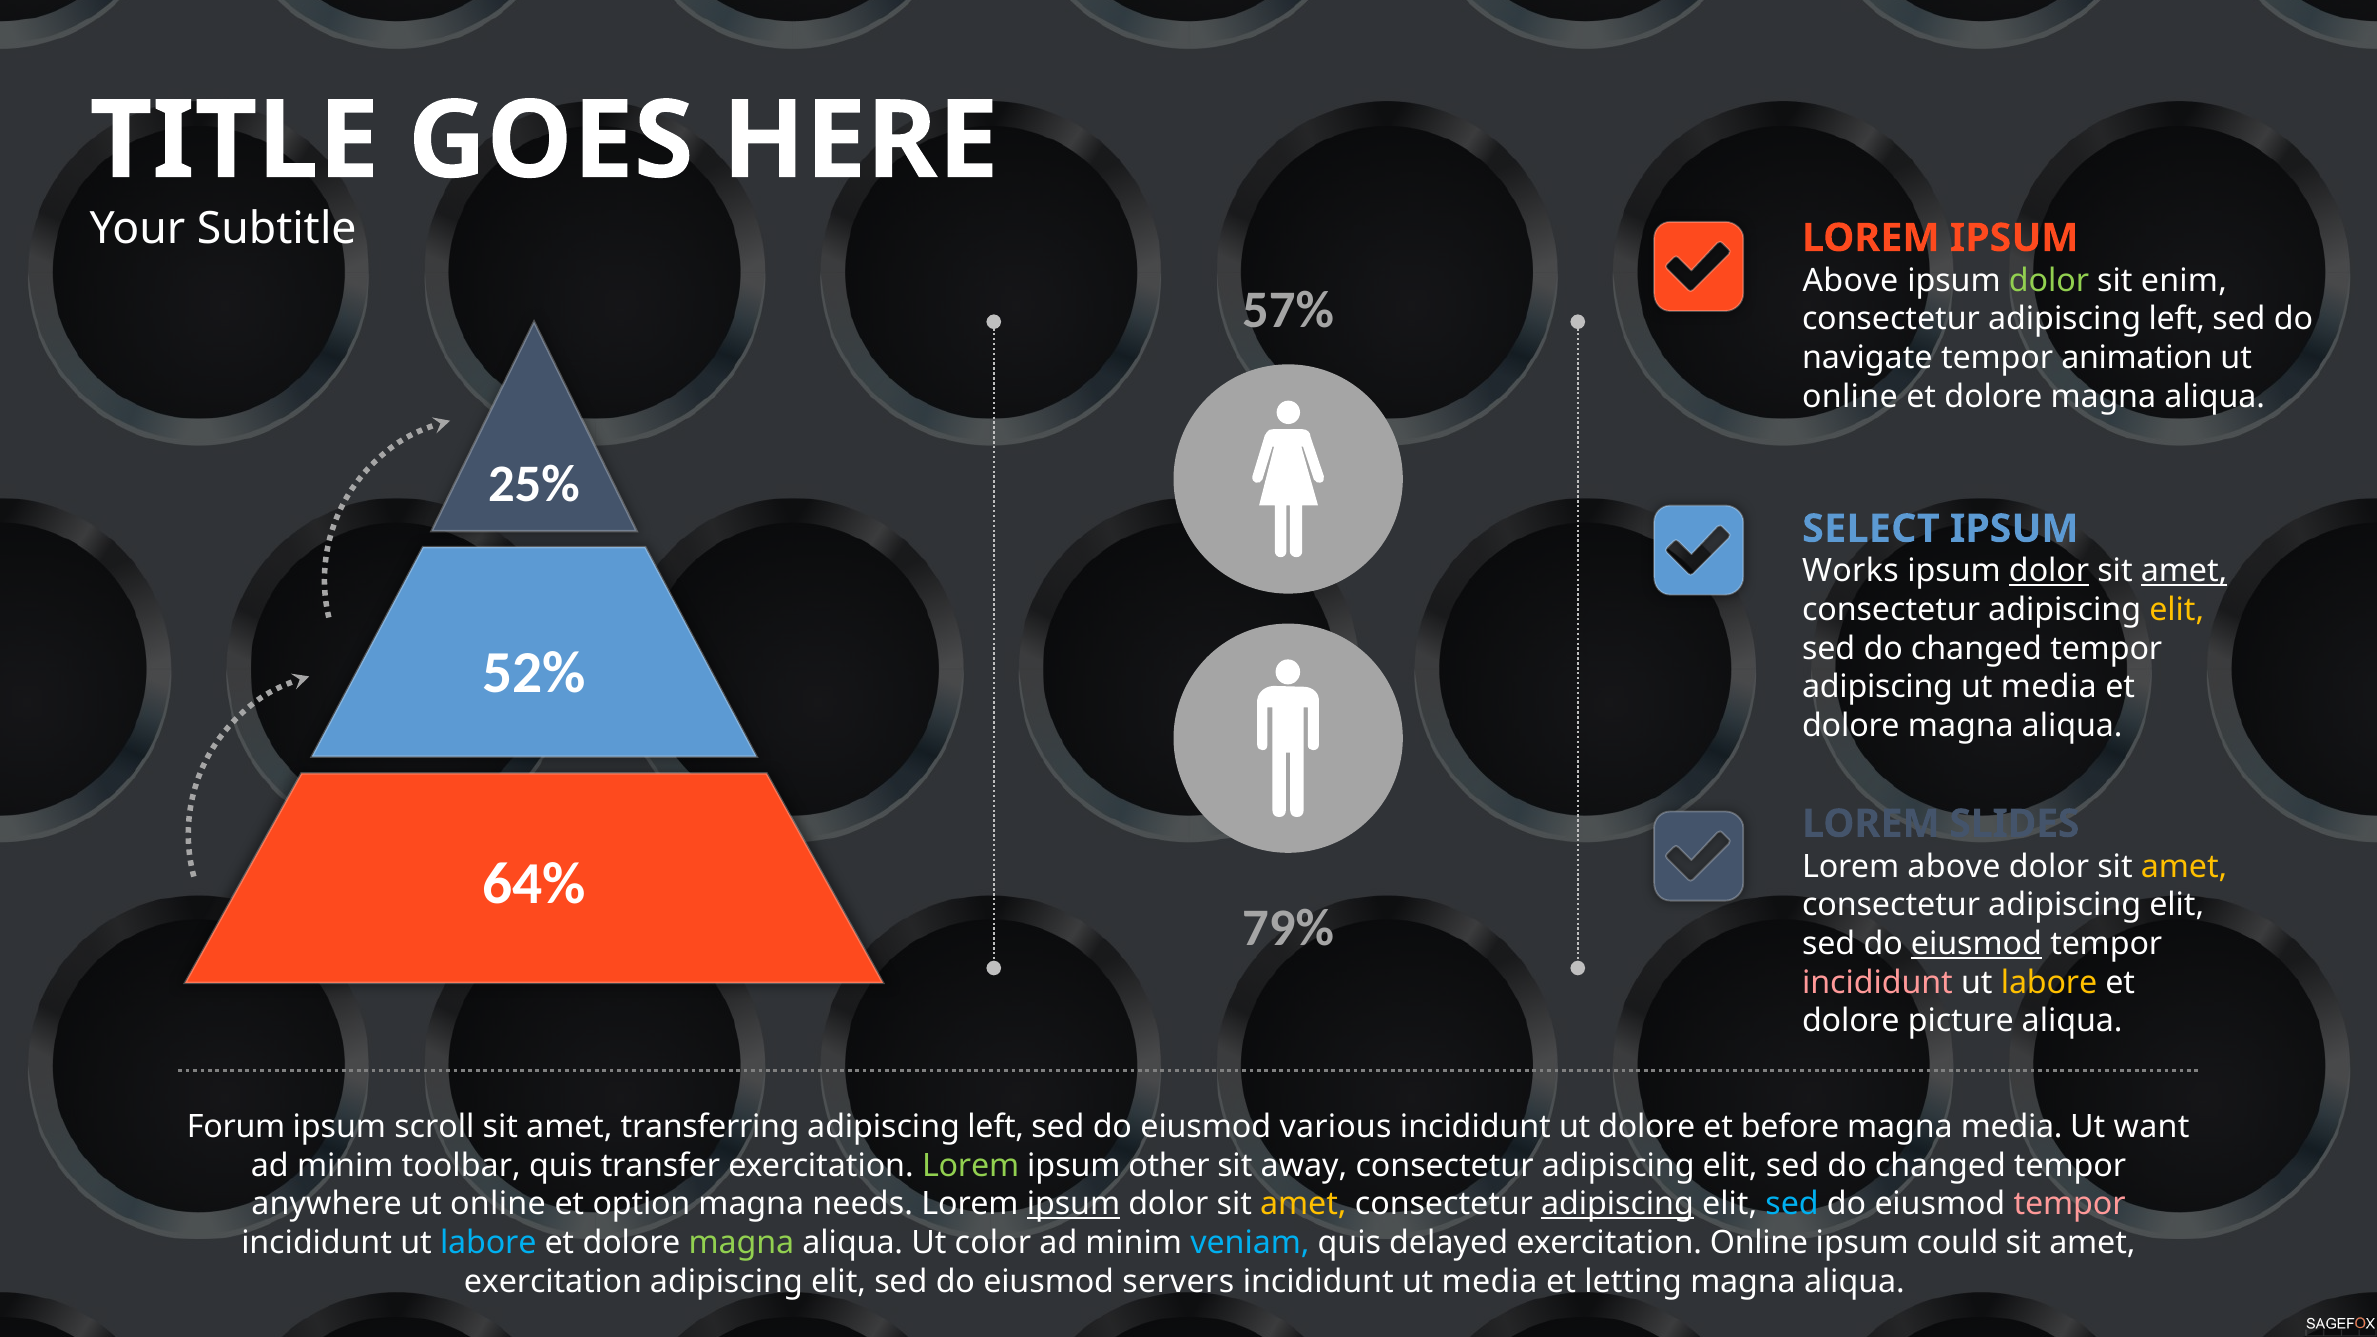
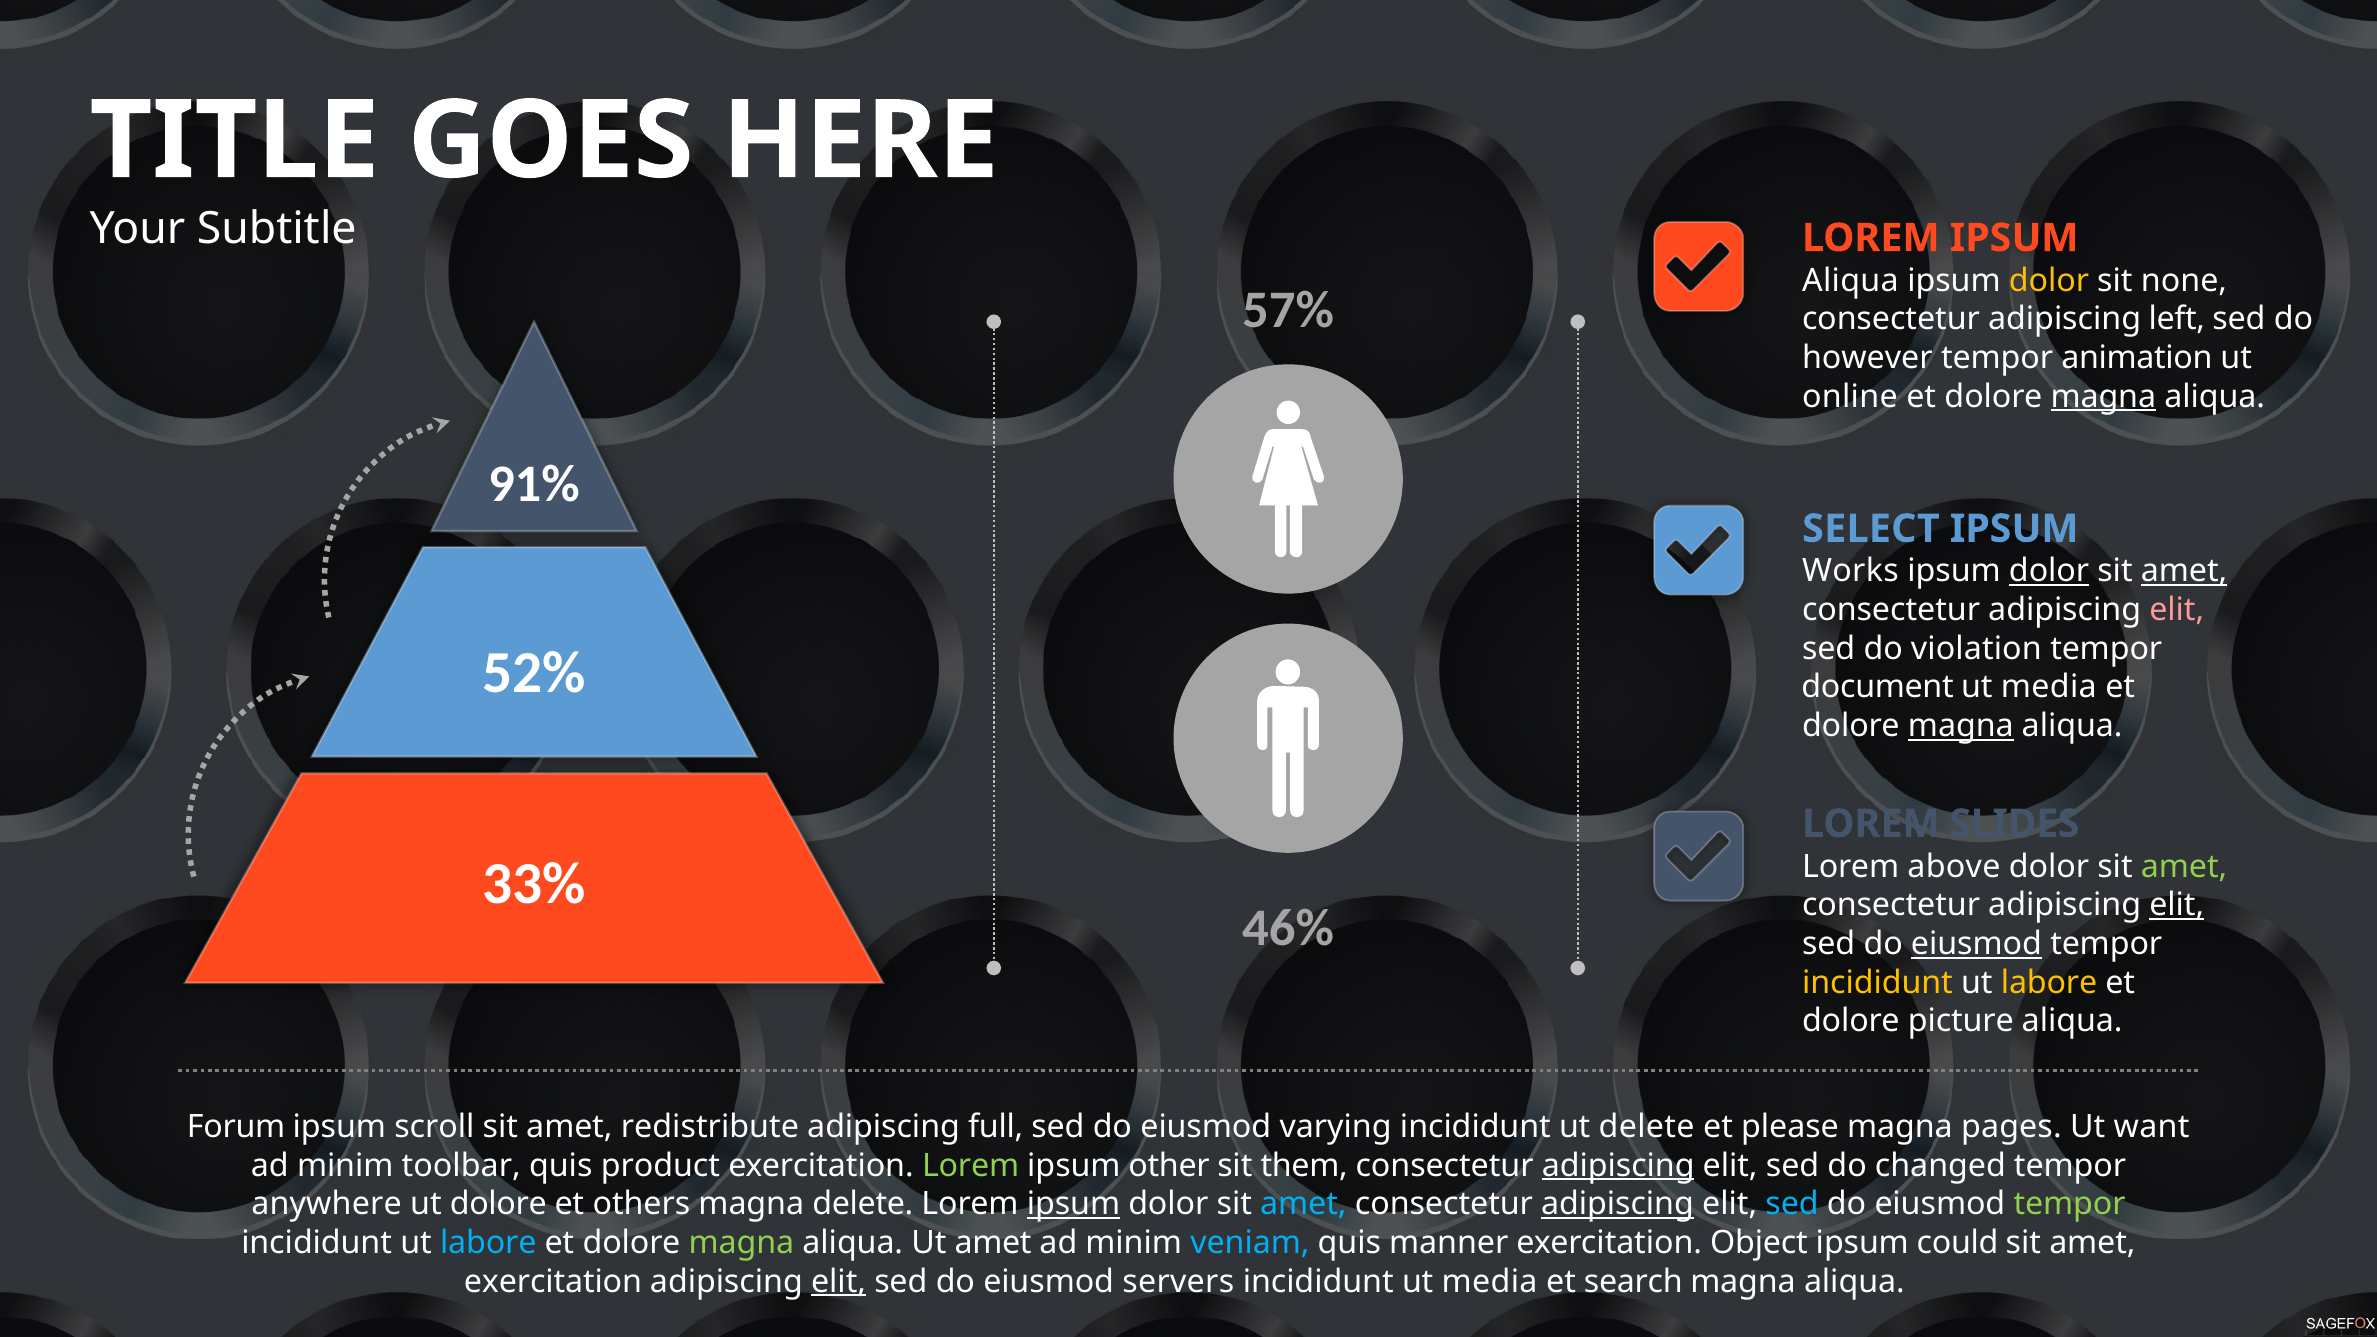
Above: Above -> Aliqua (1850, 281)
dolor colour: light green -> yellow (2049, 281)
enim: enim -> none (2184, 281)
navigate: navigate -> however (1867, 358)
magna underline: none -> present (2103, 397)
25%: 25% -> 91% (534, 485)
elit colour: yellow -> pink (2177, 610)
changed: changed -> violation (1976, 649)
adipiscing: adipiscing -> document (1878, 687)
magna underline: none -> present (1961, 726)
amet colour: yellow -> light green (2184, 866)
64%: 64% -> 33% (534, 884)
elit underline: none -> present (2177, 905)
79%: 79% -> 46% (1288, 929)
incididunt colour: pink -> yellow (1877, 982)
transferring: transferring -> redistribute (710, 1127)
left: left -> full (996, 1127)
various: various -> varying (1336, 1127)
ut dolore: dolore -> delete (1647, 1127)
before: before -> please (1790, 1127)
magna media: media -> pages (2011, 1127)
transfer: transfer -> product (660, 1166)
away: away -> them (1304, 1166)
adipiscing underline: none -> present (1618, 1166)
online: online -> dolore (498, 1204)
option: option -> others (641, 1204)
magna needs: needs -> delete (863, 1204)
amet colour: yellow -> light blue (1303, 1204)
tempor colour: pink -> light green (2070, 1204)
Ut color: color -> amet (993, 1243)
delayed: delayed -> manner (1449, 1243)
exercitation Online: Online -> Object (1759, 1243)
elit underline: none -> present (839, 1282)
letting: letting -> search (1633, 1282)
